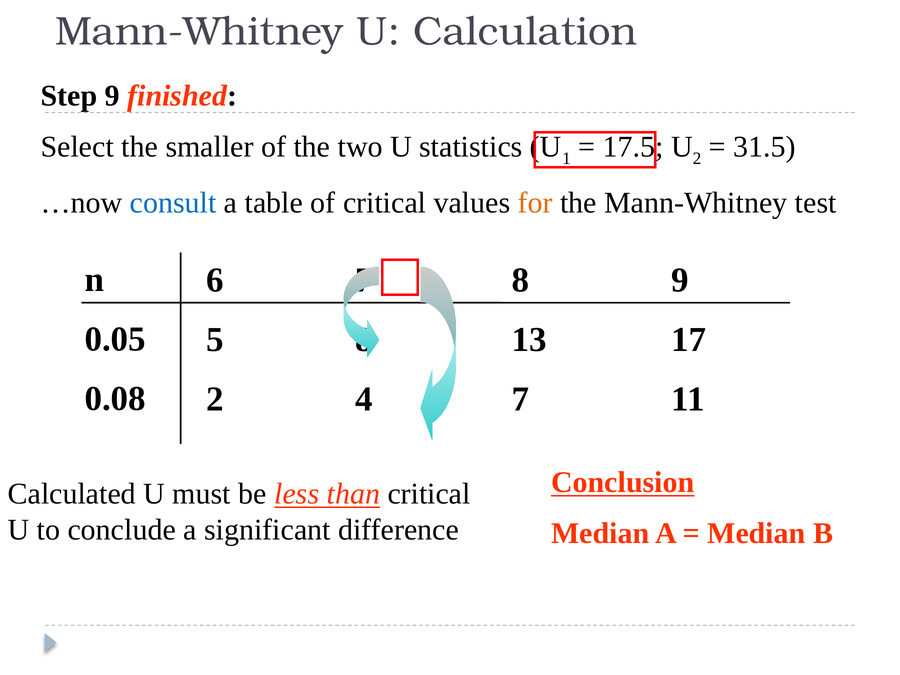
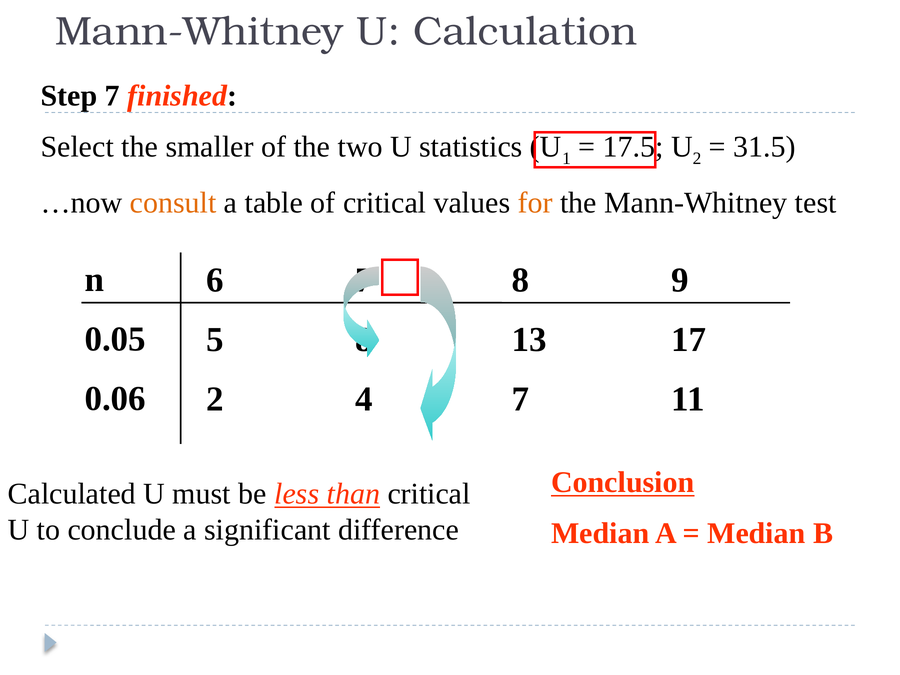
Step 9: 9 -> 7 (112, 96)
consult colour: blue -> orange (173, 203)
0.08: 0.08 -> 0.06 (115, 399)
